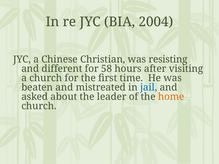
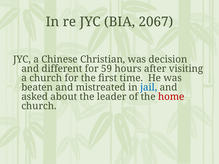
2004: 2004 -> 2067 (156, 22)
resisting: resisting -> decision (168, 59)
58: 58 -> 59 (107, 69)
home colour: orange -> red (171, 97)
